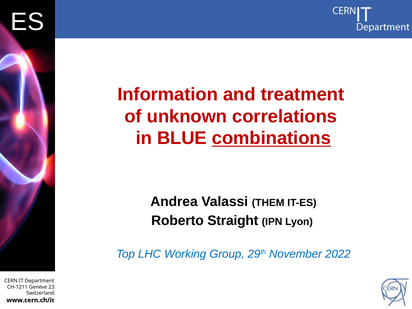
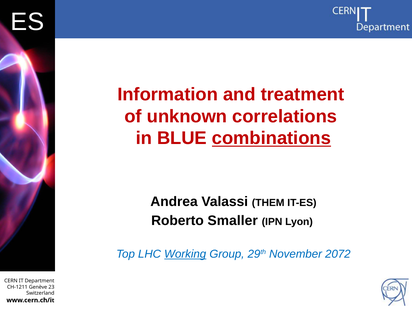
Straight: Straight -> Smaller (233, 221)
Working underline: none -> present (185, 254)
2022: 2022 -> 2072 (338, 254)
